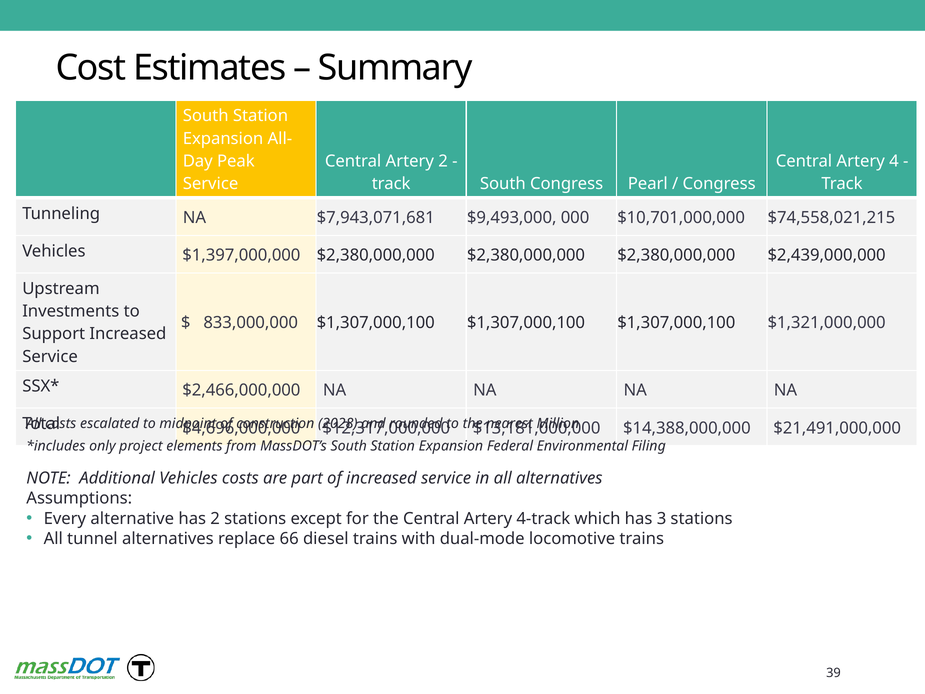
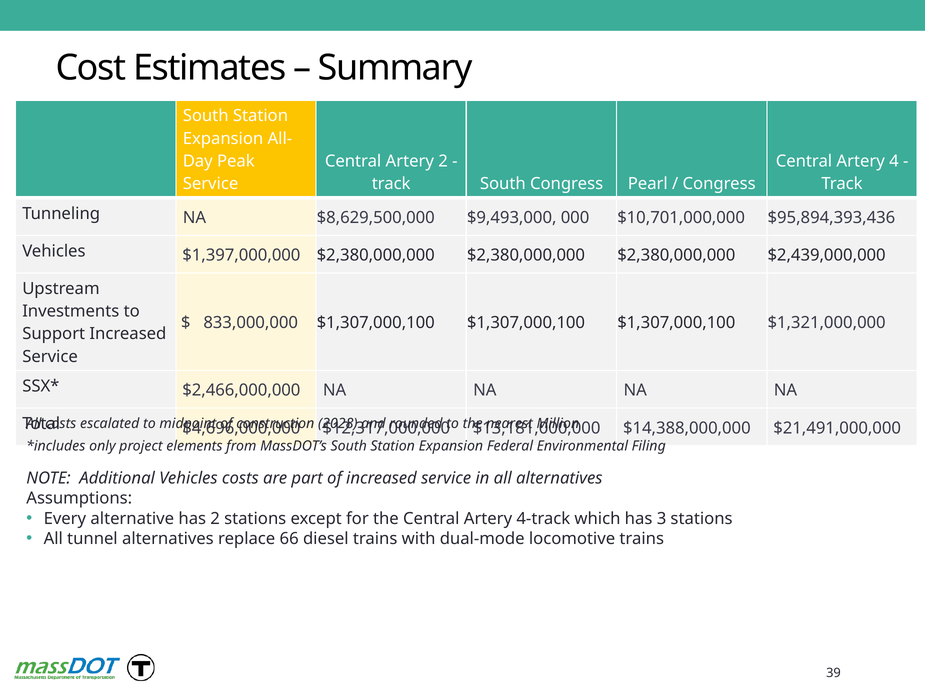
$7,943,071,681: $7,943,071,681 -> $8,629,500,000 (376, 218)
$74,558,021,215: $74,558,021,215 -> $95,894,393,436 (831, 218)
